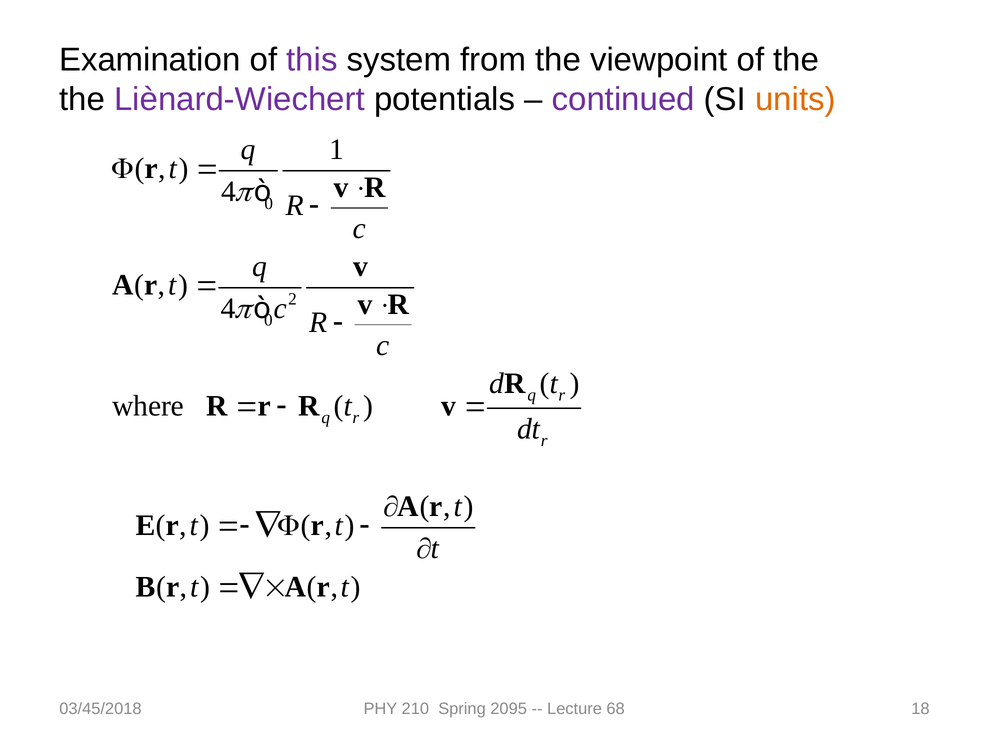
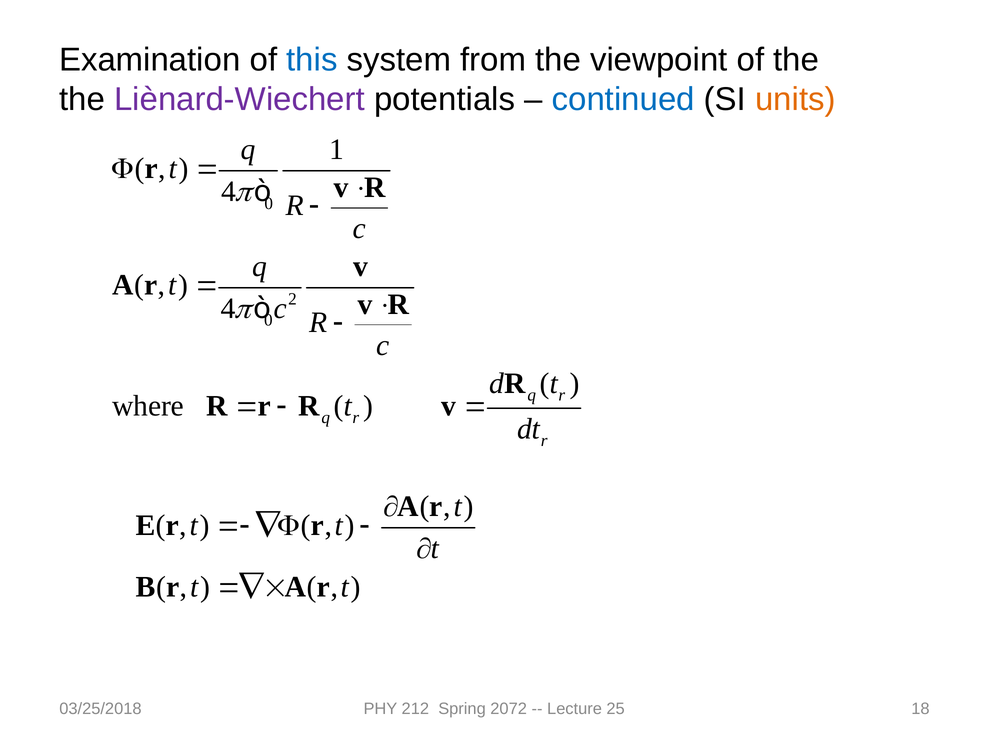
this colour: purple -> blue (312, 60)
continued colour: purple -> blue (623, 99)
03/45/2018: 03/45/2018 -> 03/25/2018 (100, 708)
210: 210 -> 212 (415, 708)
2095: 2095 -> 2072 (509, 708)
68: 68 -> 25 (616, 708)
